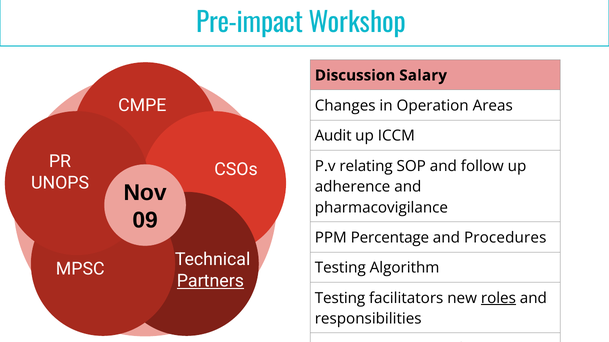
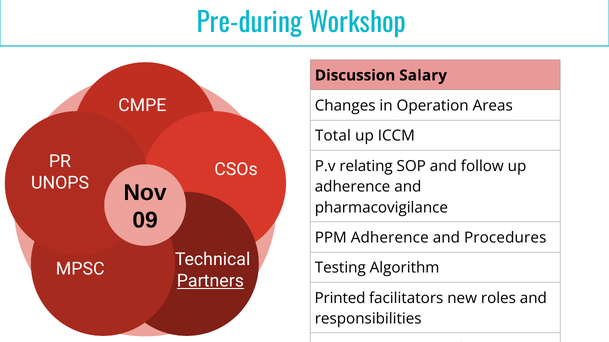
Pre-impact: Pre-impact -> Pre-during (250, 24)
Audit: Audit -> Total (333, 136)
PPM Percentage: Percentage -> Adherence (390, 238)
Testing: Testing -> Printed (340, 299)
roles underline: present -> none (498, 299)
